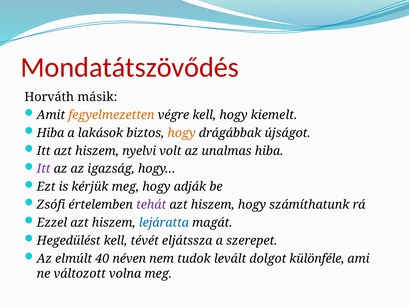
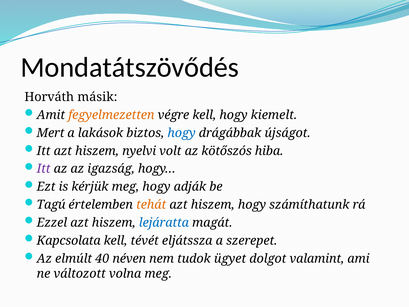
Mondatátszövődés colour: red -> black (130, 68)
Hiba: Hiba -> Mert (50, 133)
hogy colour: orange -> blue (182, 133)
unalmas: unalmas -> kötőszós (227, 151)
Zsófi: Zsófi -> Tagú (51, 205)
tehát colour: purple -> orange (151, 205)
Hegedülést: Hegedülést -> Kapcsolata (69, 240)
levált: levált -> ügyet (230, 258)
különféle: különféle -> valamint (317, 258)
